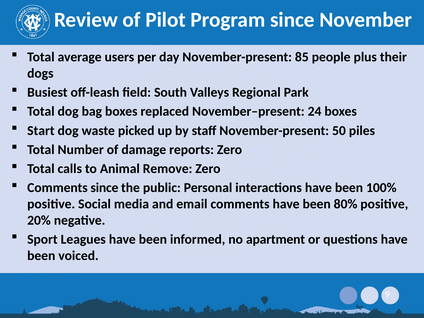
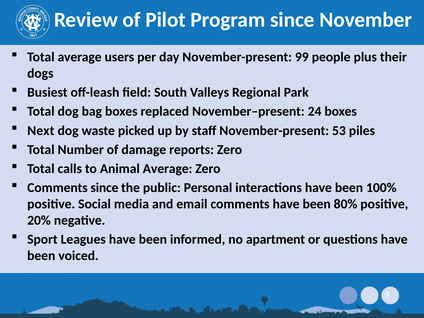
85: 85 -> 99 (302, 57)
Start: Start -> Next (41, 131)
50: 50 -> 53 (339, 131)
Animal Remove: Remove -> Average (168, 169)
